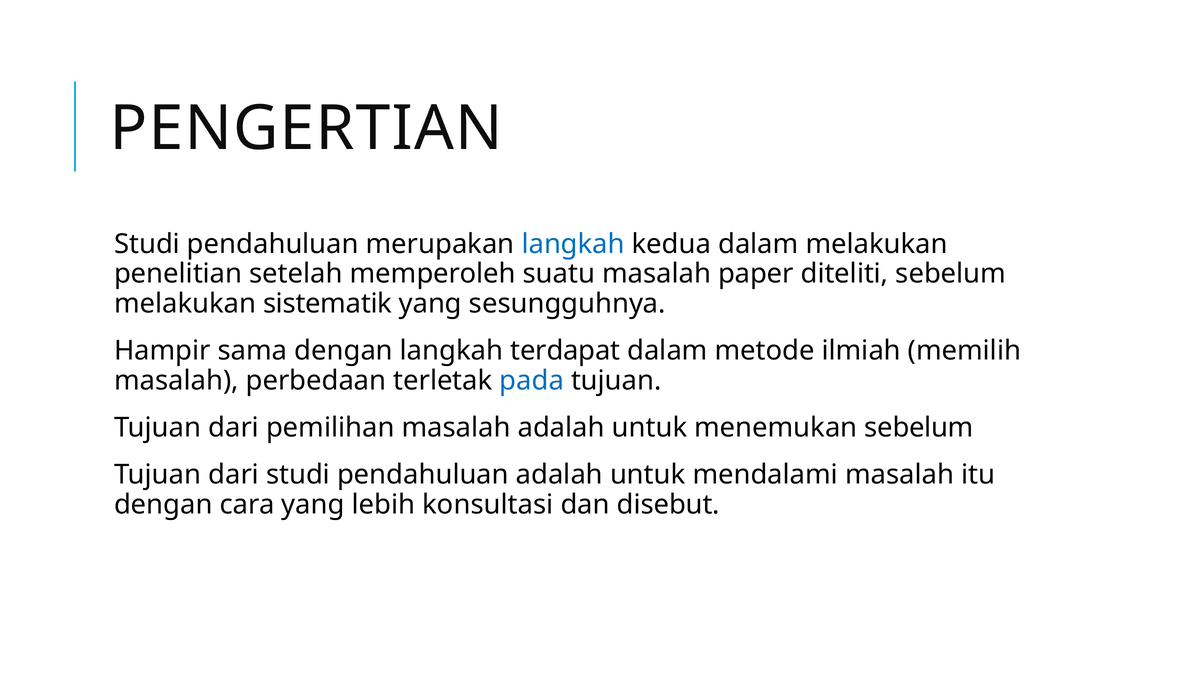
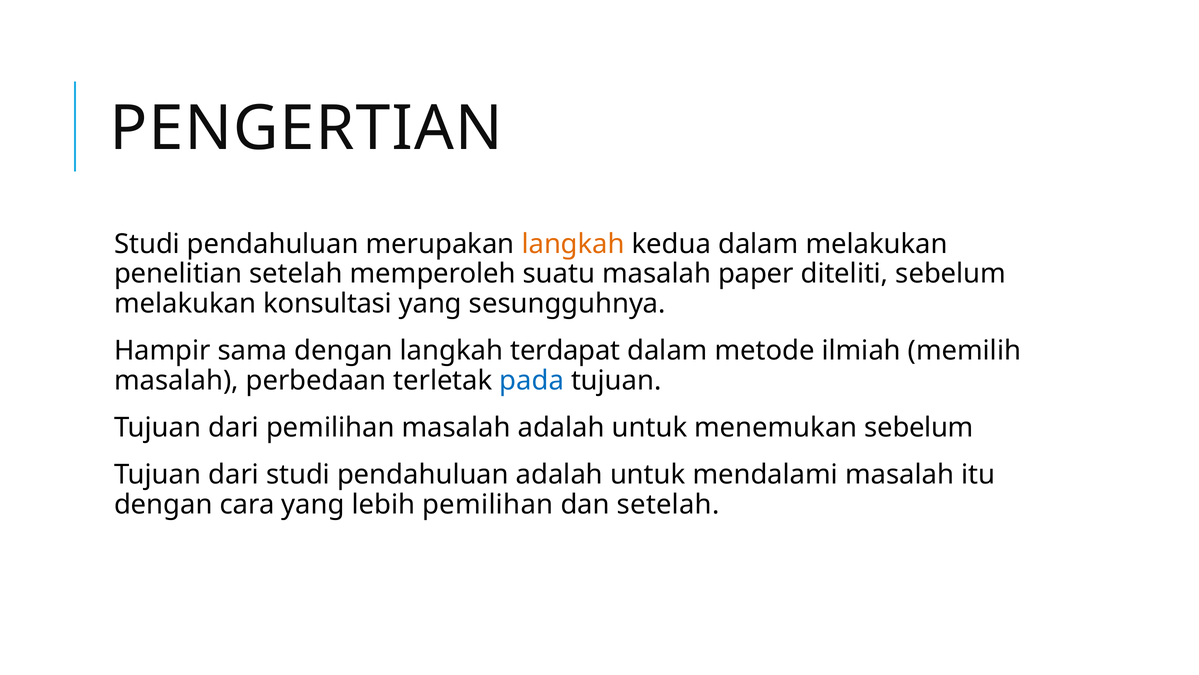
langkah colour: blue -> orange (573, 244)
sistematik: sistematik -> konsultasi (328, 303)
lebih konsultasi: konsultasi -> pemilihan (488, 504)
dan disebut: disebut -> setelah (668, 504)
